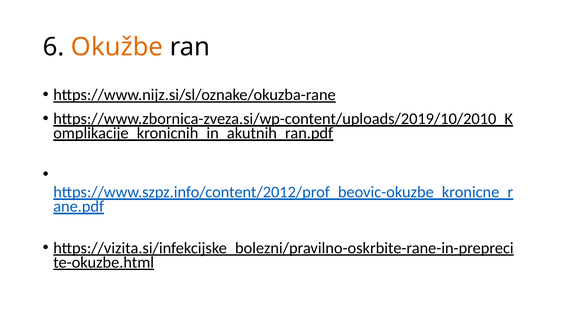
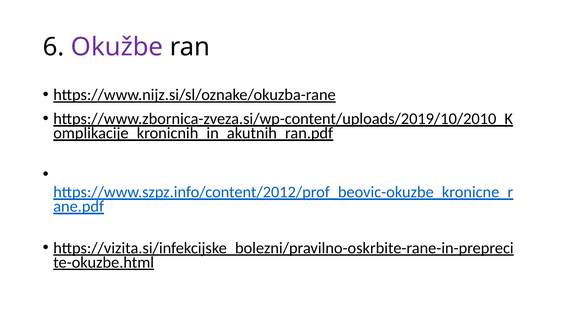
Okužbe colour: orange -> purple (117, 47)
